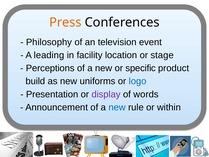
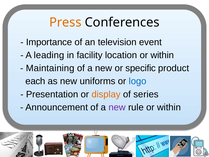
Philosophy: Philosophy -> Importance (49, 42)
location or stage: stage -> within (162, 55)
Perceptions: Perceptions -> Maintaining (50, 68)
build: build -> each (35, 81)
display colour: purple -> orange (106, 94)
words: words -> series (146, 94)
new colour: blue -> purple (117, 107)
